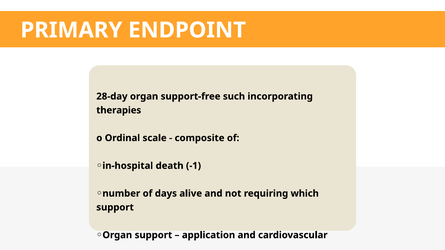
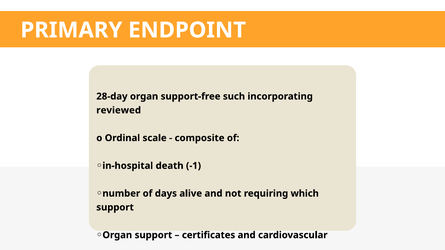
therapies: therapies -> reviewed (119, 110)
application: application -> certificates (209, 235)
